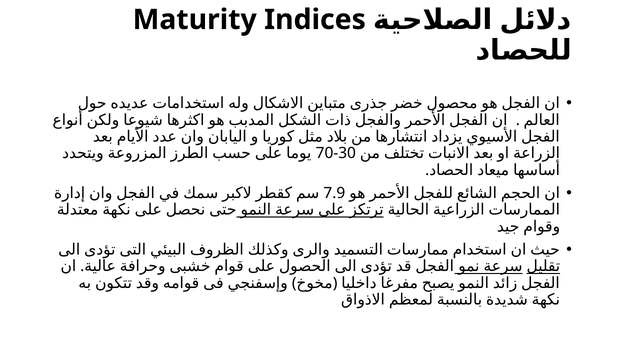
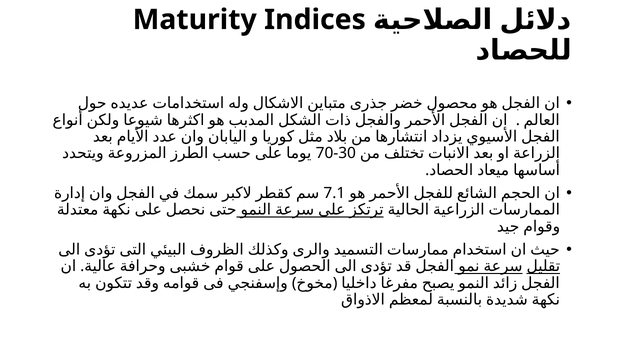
7.9: 7.9 -> 7.1 (334, 193)
